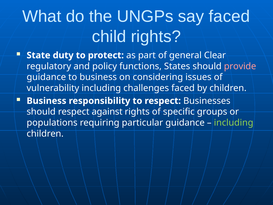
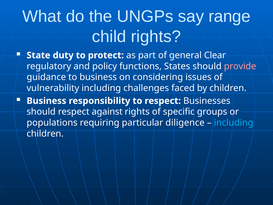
say faced: faced -> range (230, 16)
particular guidance: guidance -> diligence (185, 123)
including colour: light green -> light blue (234, 123)
